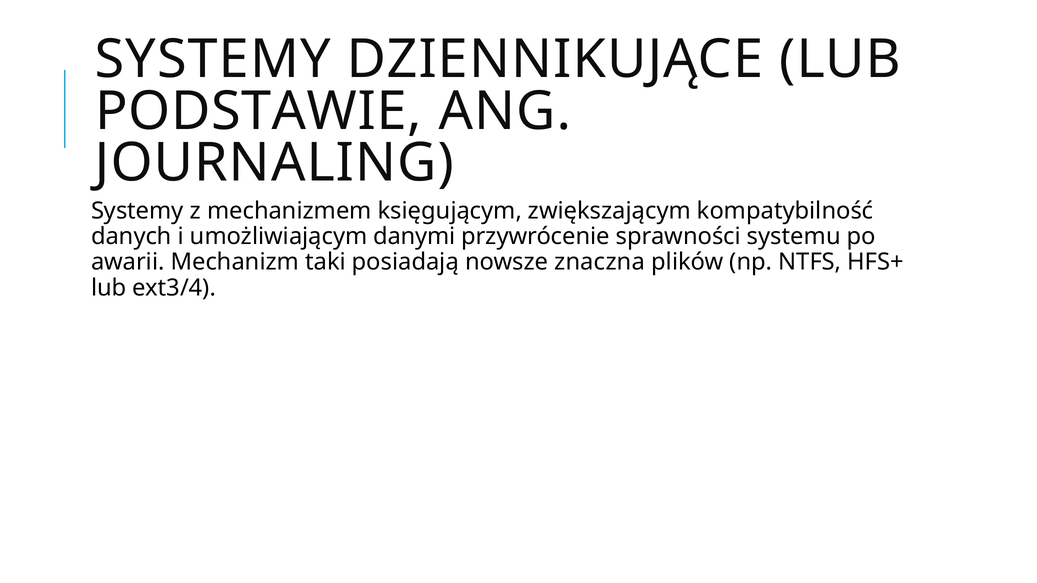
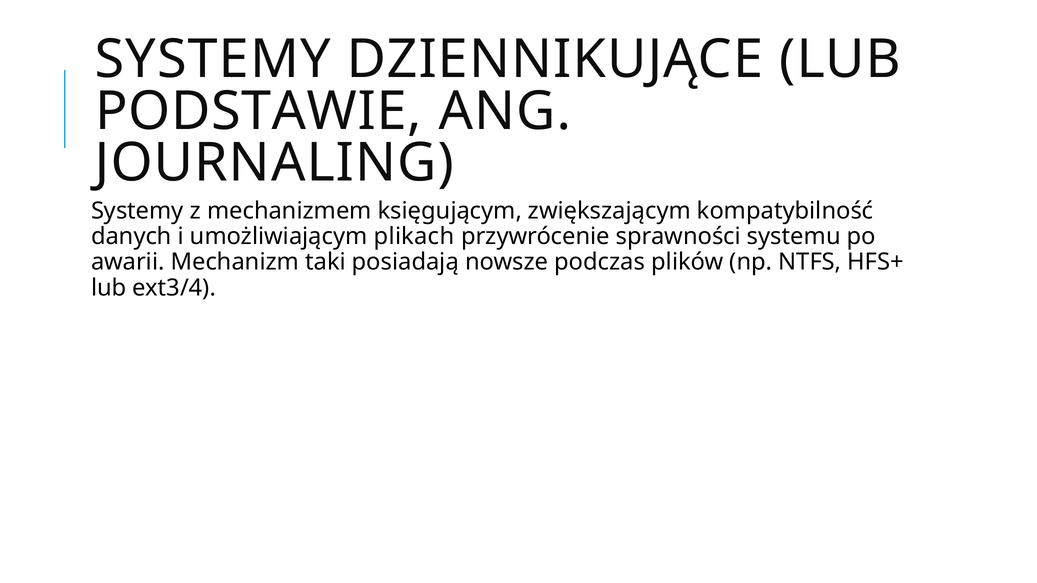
danymi: danymi -> plikach (414, 237)
znaczna: znaczna -> podczas (600, 262)
